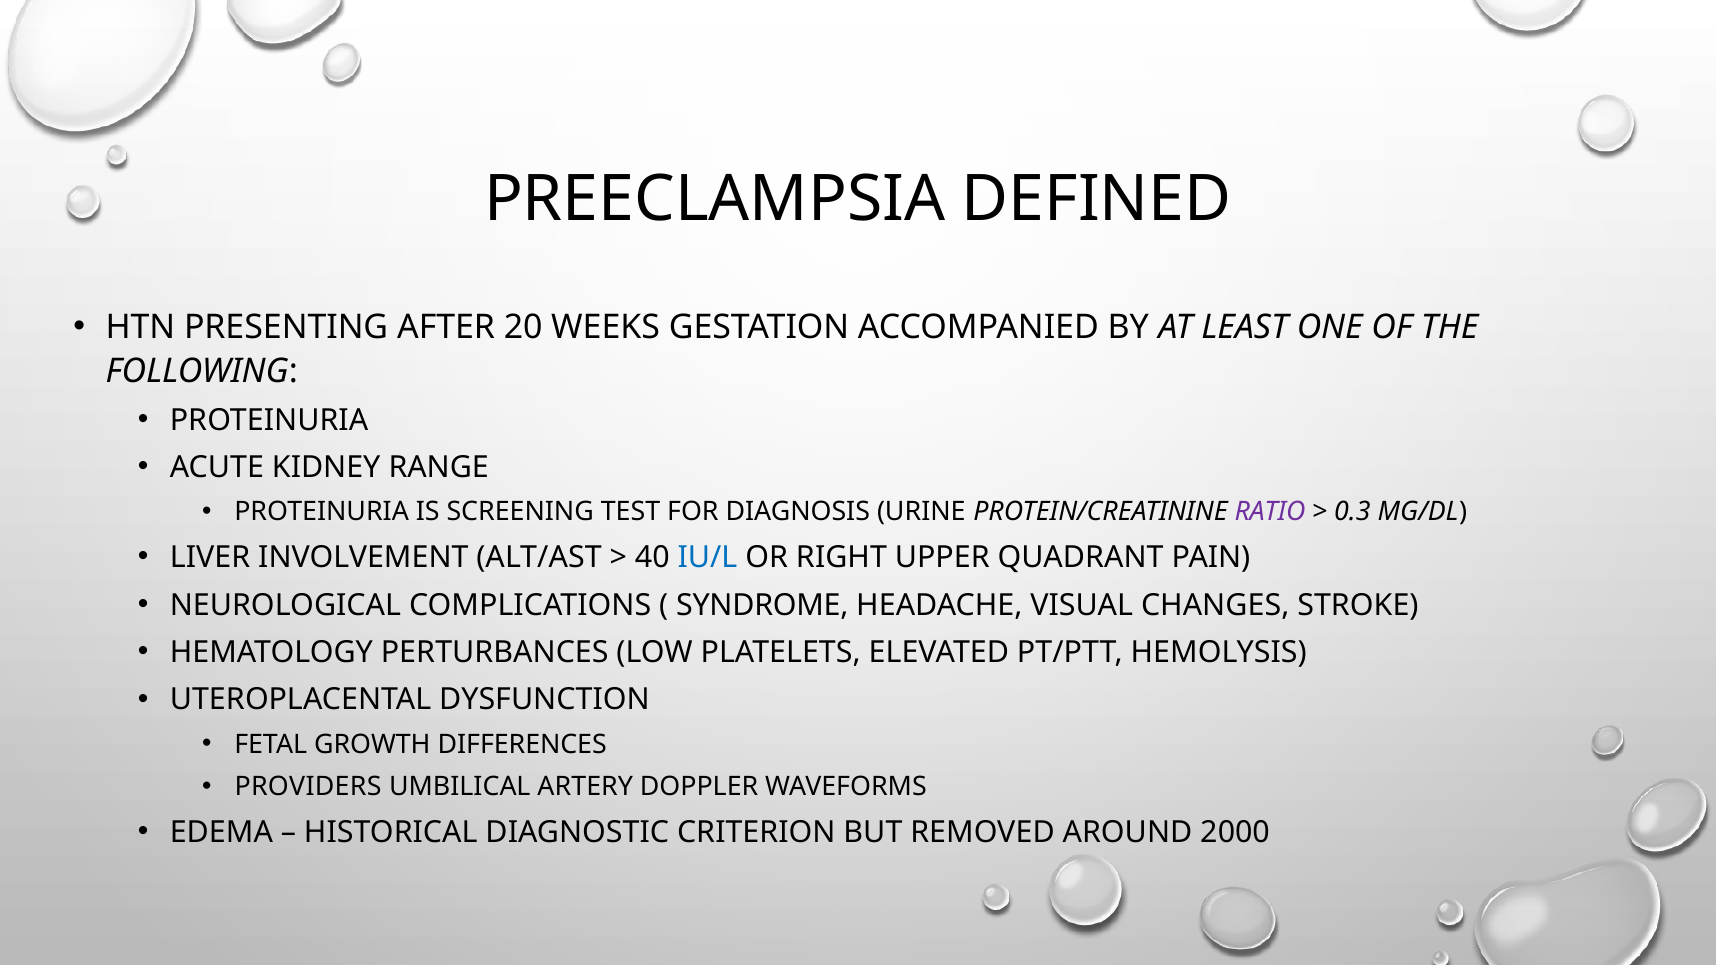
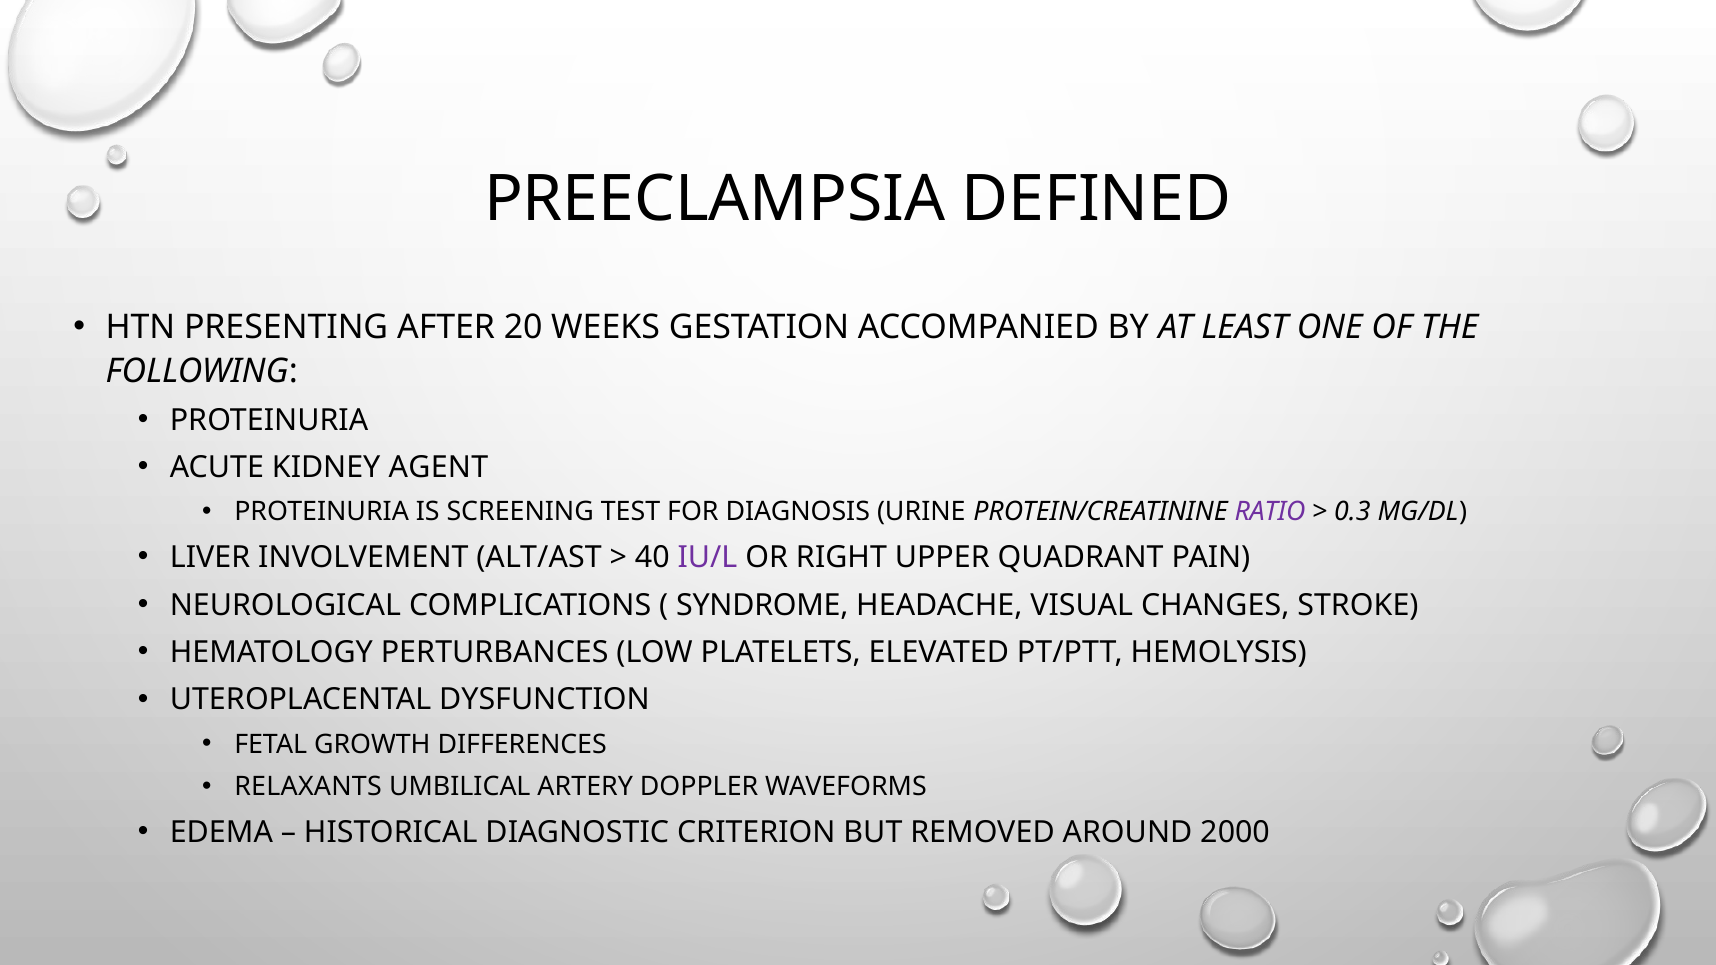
RANGE: RANGE -> AGENT (438, 468)
IU/L colour: blue -> purple (707, 558)
PROVIDERS: PROVIDERS -> RELAXANTS (308, 787)
